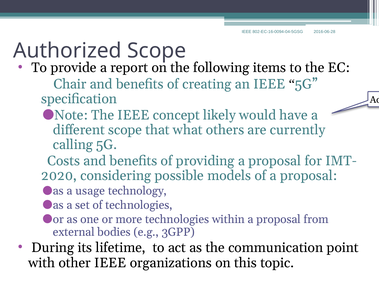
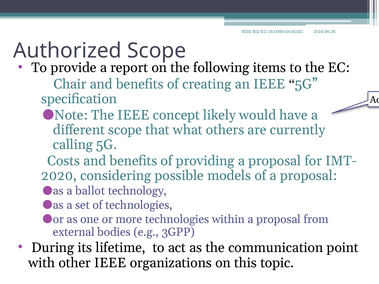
usage: usage -> ballot (90, 191)
